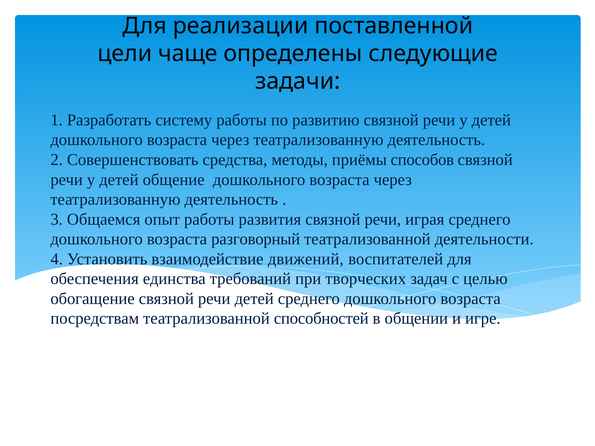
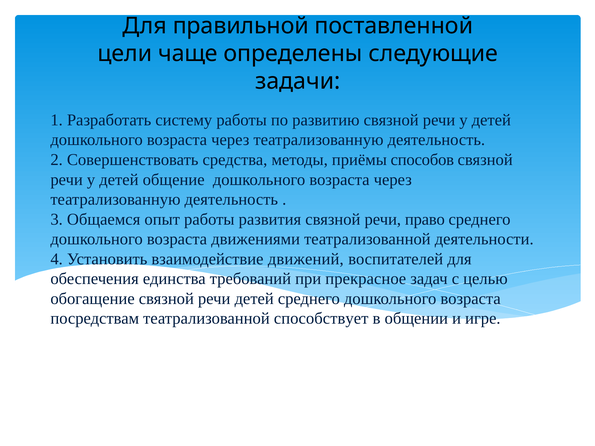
реализации: реализации -> правильной (241, 26)
играя: играя -> право (425, 219)
разговорный: разговорный -> движениями (256, 239)
творческих: творческих -> прекрасное (366, 279)
способностей: способностей -> способствует (321, 319)
